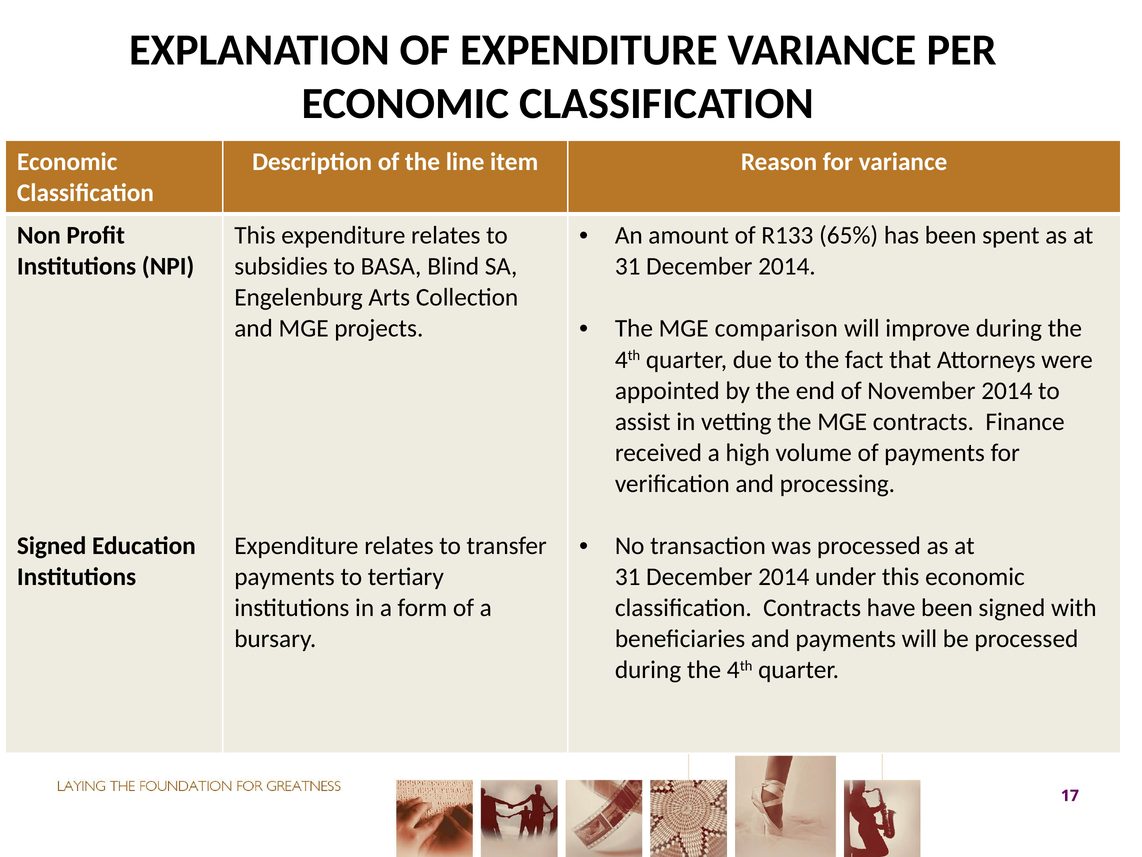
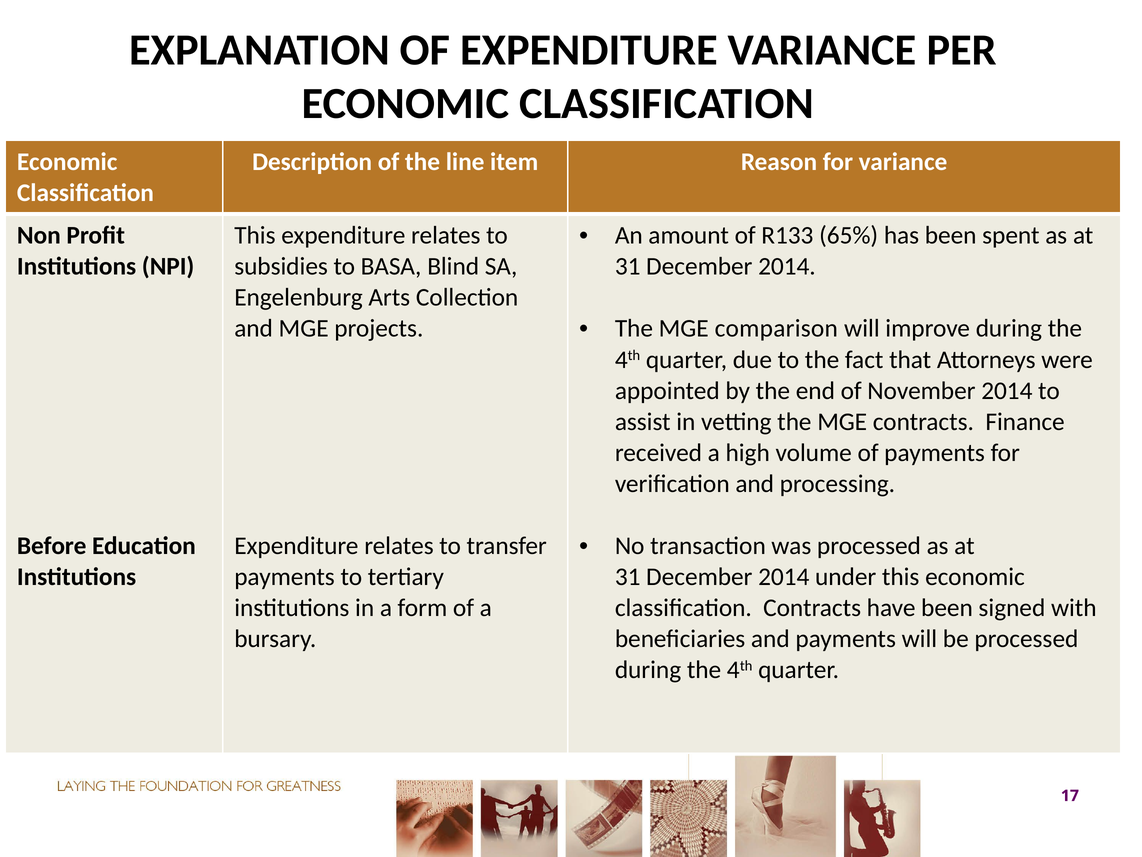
Signed: Signed -> Before (52, 546)
